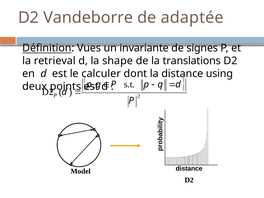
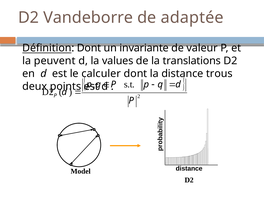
Définition Vues: Vues -> Dont (89, 48)
signes: signes -> valeur (202, 48)
retrieval: retrieval -> peuvent (55, 61)
shape: shape -> values (118, 61)
using: using -> trous (219, 74)
